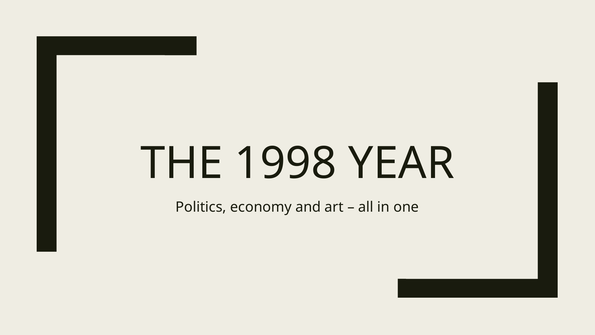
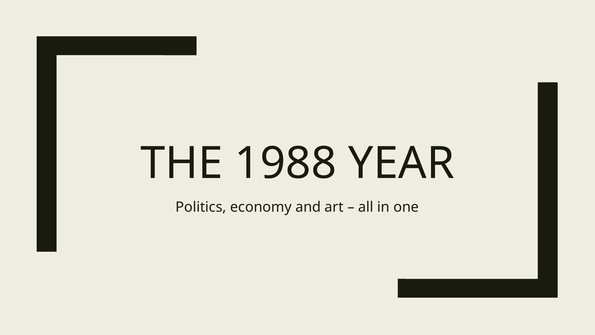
1998: 1998 -> 1988 (286, 163)
